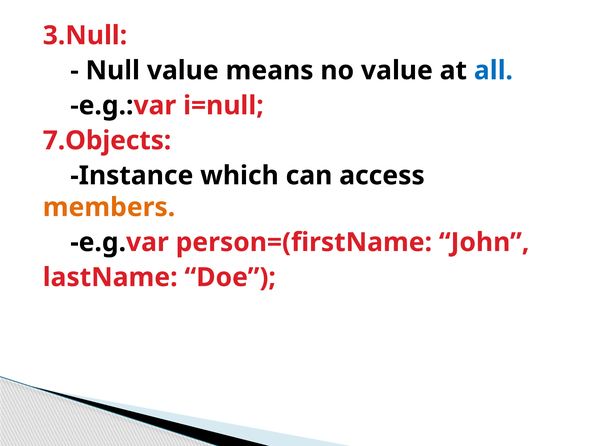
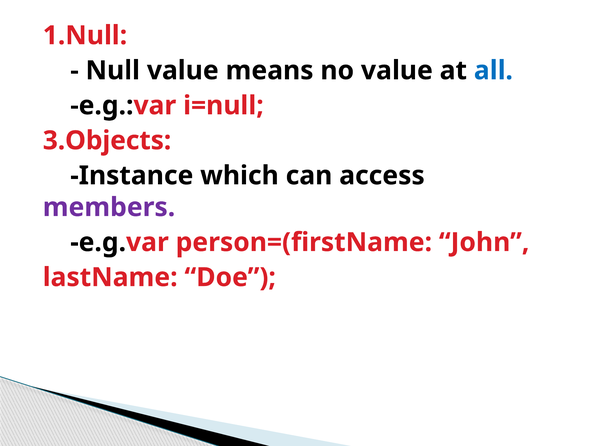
3.Null: 3.Null -> 1.Null (85, 36)
7.Objects: 7.Objects -> 3.Objects (107, 141)
members colour: orange -> purple (109, 207)
